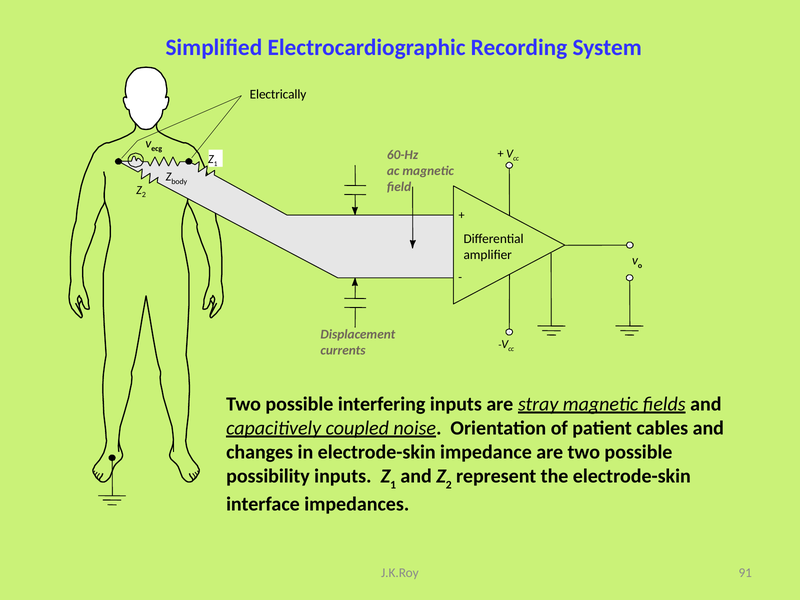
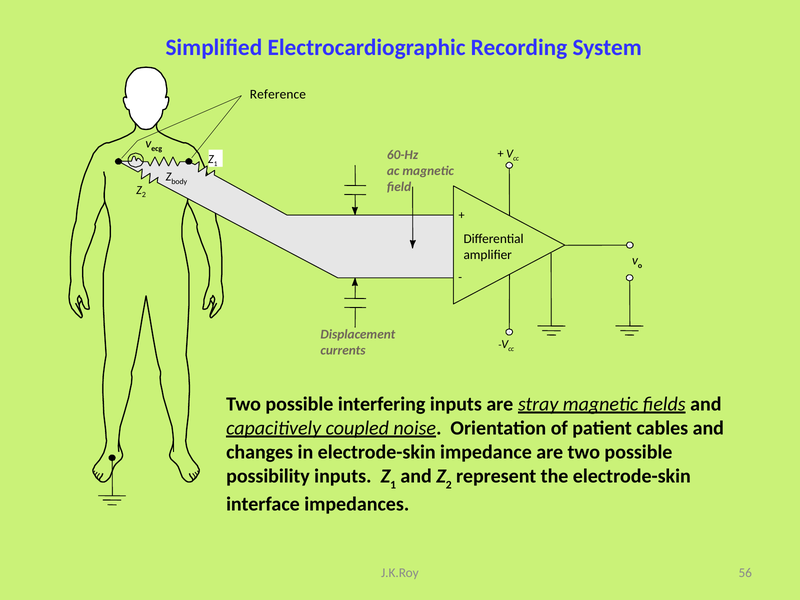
Electrically: Electrically -> Reference (278, 94)
91: 91 -> 56 (745, 573)
